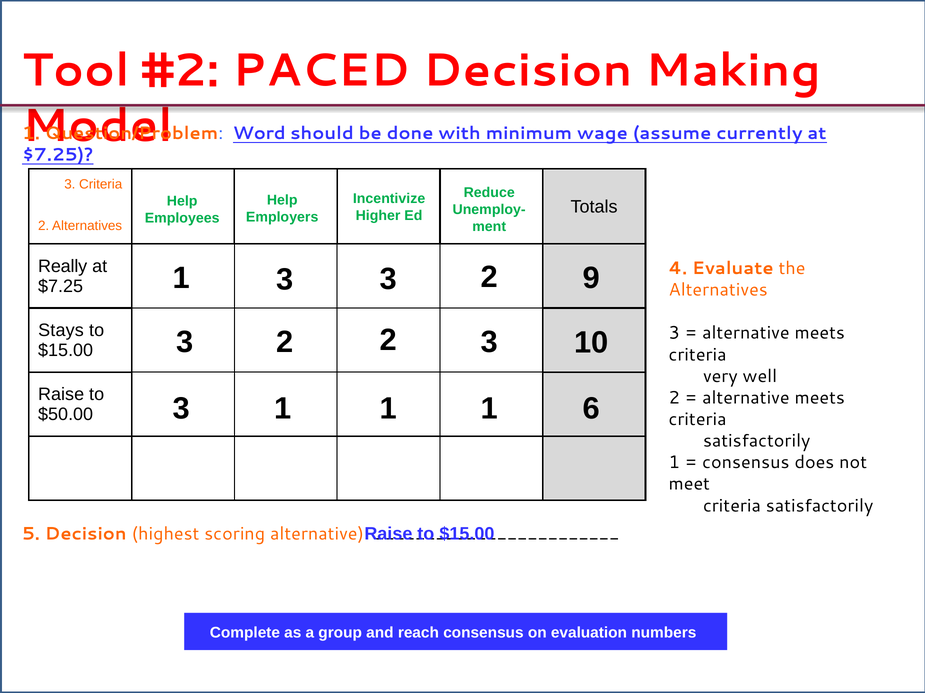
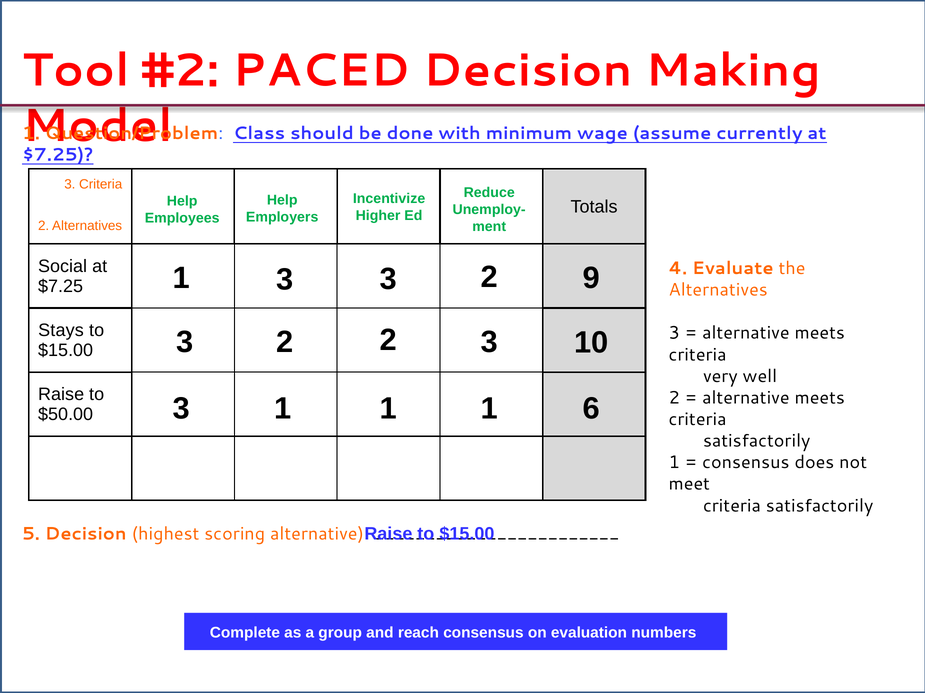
Word: Word -> Class (259, 134)
Really: Really -> Social (63, 266)
